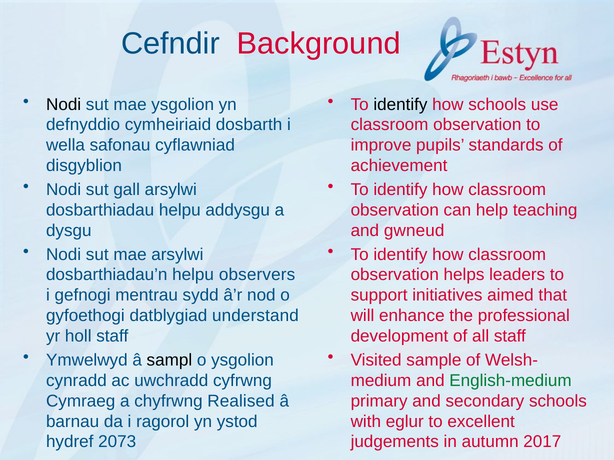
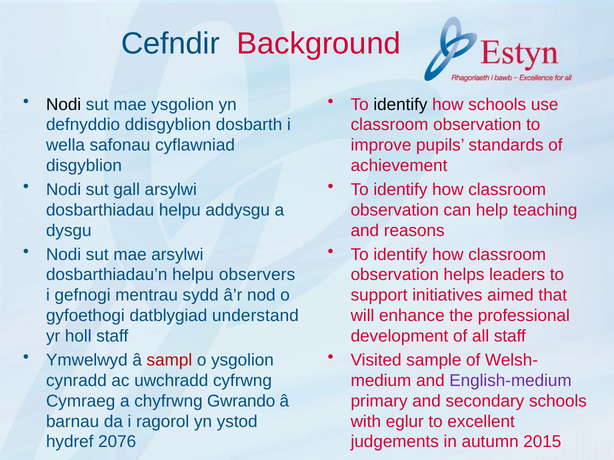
cymheiriaid: cymheiriaid -> ddisgyblion (168, 125)
gwneud: gwneud -> reasons (414, 231)
sampl colour: black -> red (169, 360)
English-medium colour: green -> purple (511, 381)
Realised: Realised -> Gwrando (241, 401)
2073: 2073 -> 2076 (117, 442)
2017: 2017 -> 2015 (542, 442)
